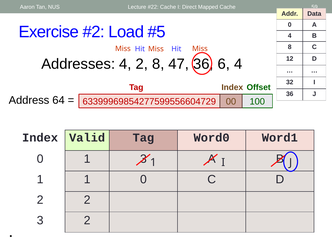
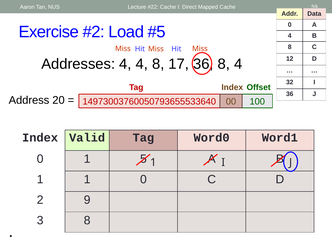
4 2: 2 -> 4 (142, 64)
47: 47 -> 17 (179, 64)
36 6: 6 -> 8 (224, 64)
64: 64 -> 20 (59, 100)
63399969854277599556604729: 63399969854277599556604729 -> 14973003760050793655533640 (149, 102)
1 3: 3 -> 5 (143, 159)
2 2: 2 -> 9 (87, 200)
3 2: 2 -> 8 (87, 220)
